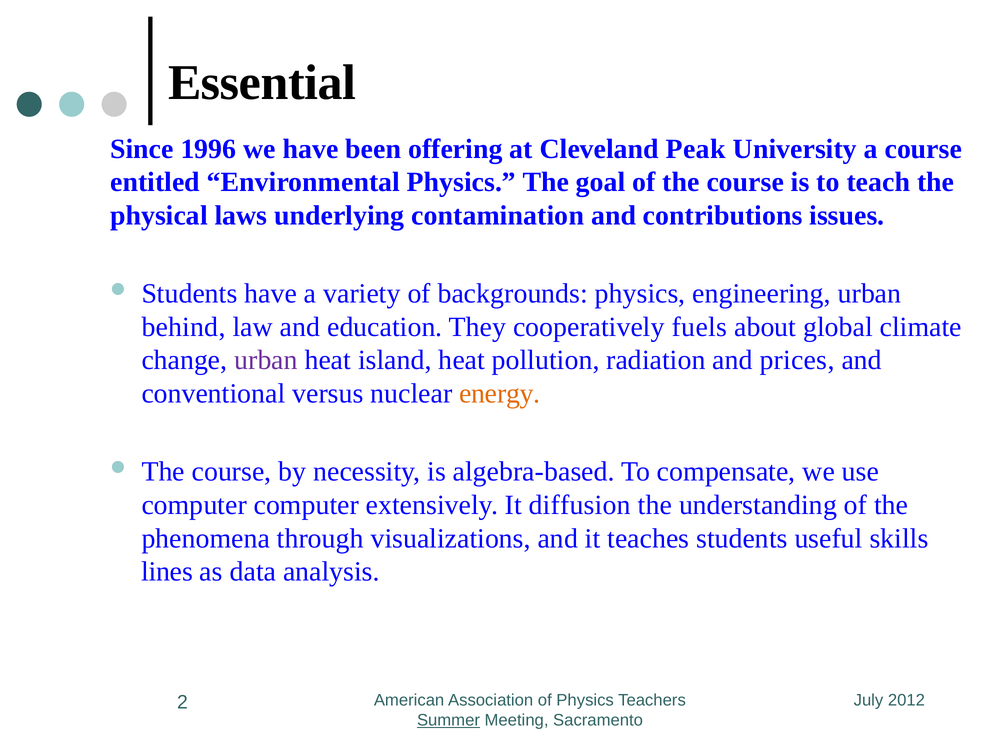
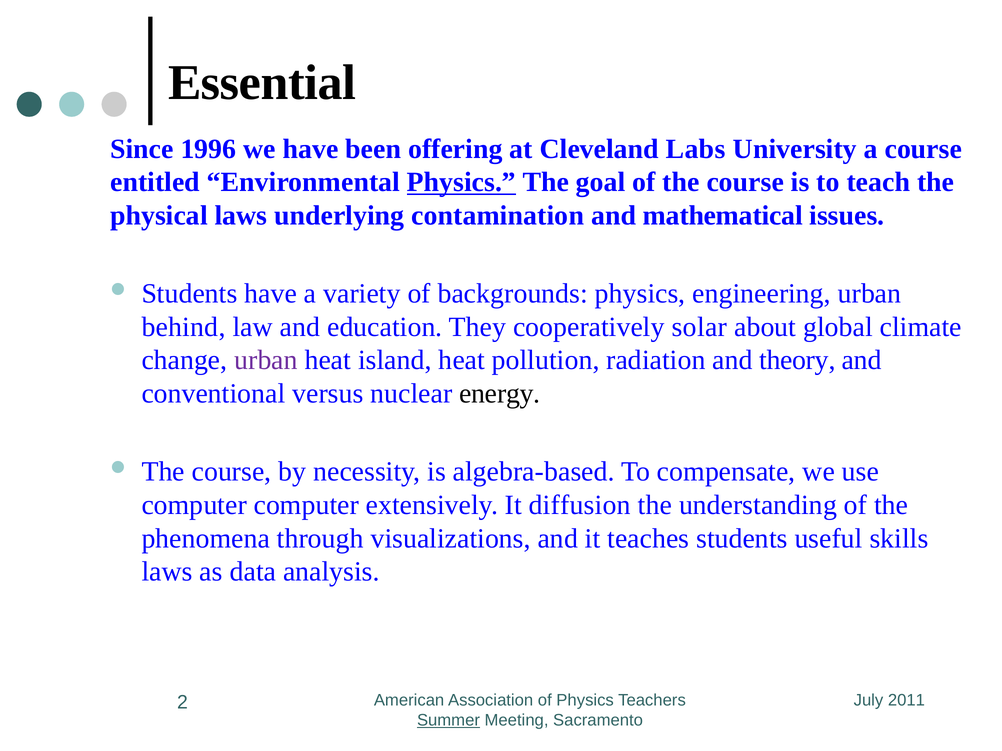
Peak: Peak -> Labs (696, 149)
Physics underline: none -> present (461, 182)
contributions: contributions -> mathematical (723, 216)
fuels: fuels -> solar (699, 327)
prices: prices -> theory (797, 361)
energy colour: orange -> black (500, 394)
lines: lines -> laws (167, 572)
2012: 2012 -> 2011 (906, 701)
